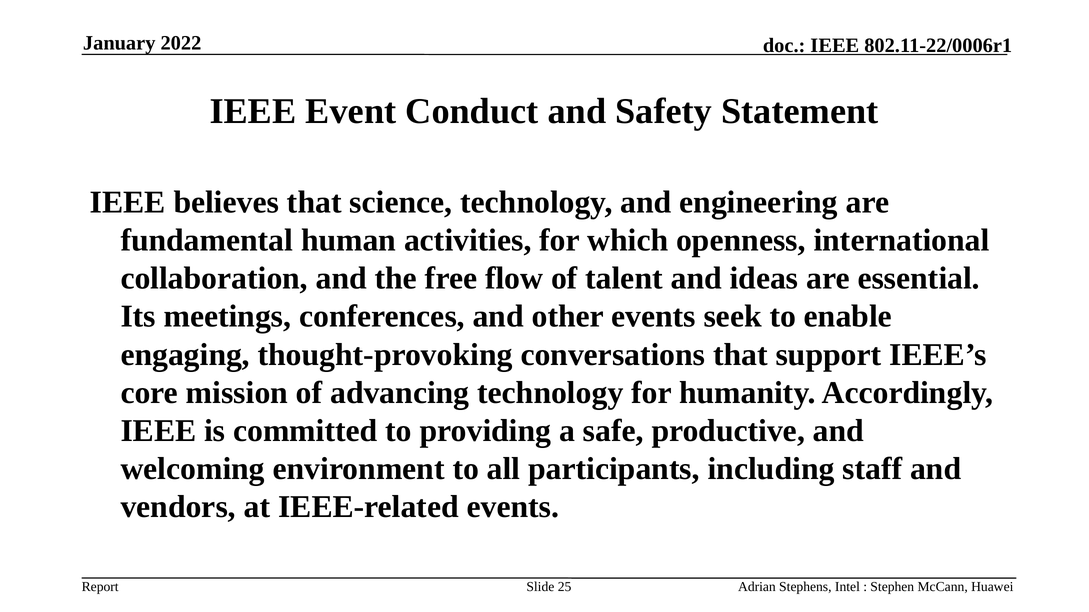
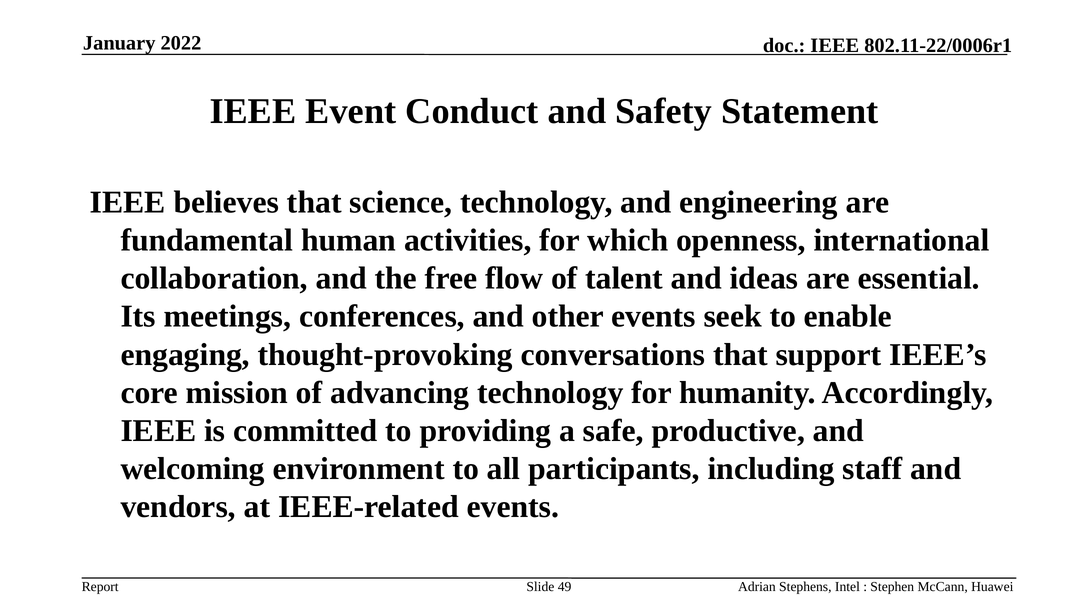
25: 25 -> 49 (565, 587)
